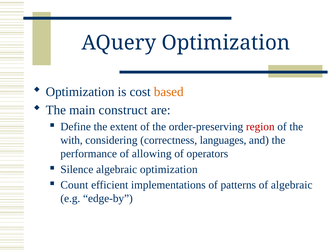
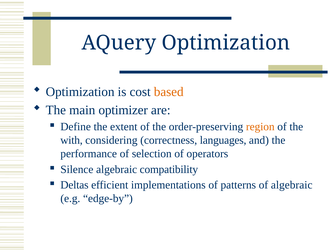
construct: construct -> optimizer (123, 110)
region colour: red -> orange (260, 127)
allowing: allowing -> selection (152, 154)
algebraic optimization: optimization -> compatibility (169, 169)
Count: Count -> Deltas (74, 185)
